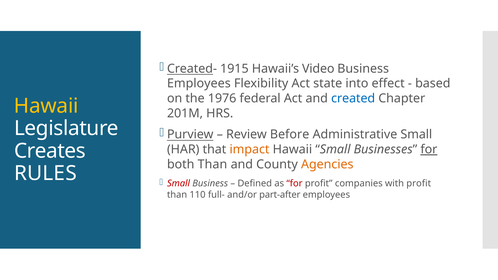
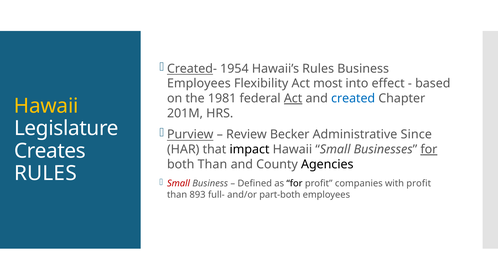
1915: 1915 -> 1954 (234, 69)
Hawaii’s Video: Video -> Rules (318, 69)
state: state -> most (328, 84)
1976: 1976 -> 1981 (222, 99)
Act underline: none -> present (293, 99)
Before: Before -> Becker (290, 135)
Administrative Small: Small -> Since (416, 135)
impact colour: orange -> black (249, 150)
Agencies colour: orange -> black (327, 164)
for colour: red -> black (295, 184)
110: 110 -> 893 (198, 195)
part-after: part-after -> part-both (280, 195)
